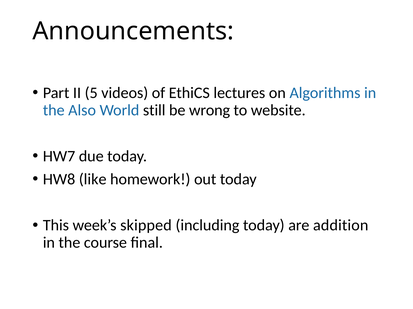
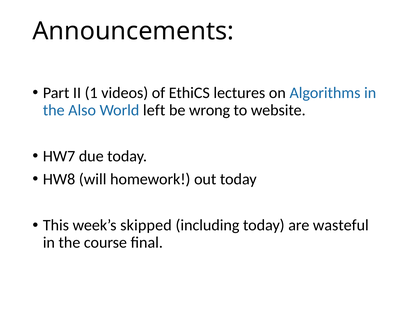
5: 5 -> 1 (91, 93)
still: still -> left (154, 110)
like: like -> will (93, 180)
addition: addition -> wasteful (341, 226)
